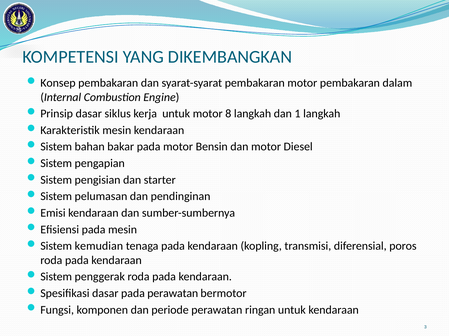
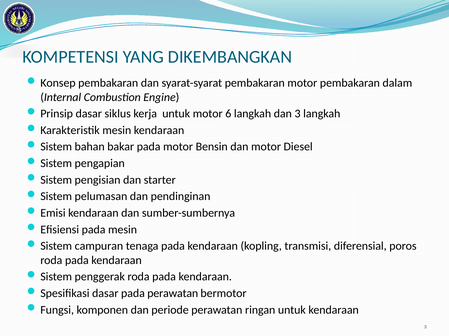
8: 8 -> 6 (228, 114)
dan 1: 1 -> 3 (298, 114)
kemudian: kemudian -> campuran (99, 247)
